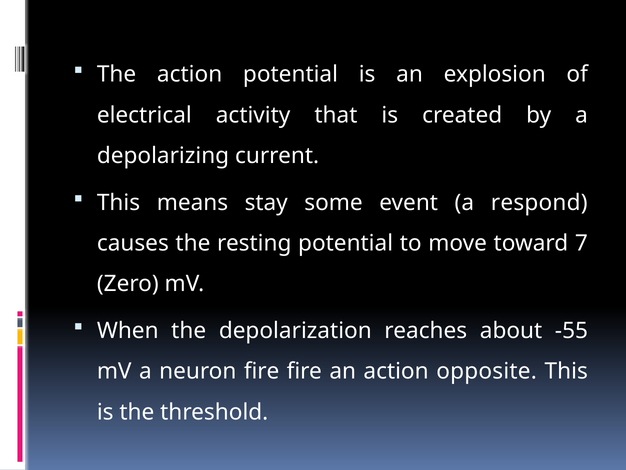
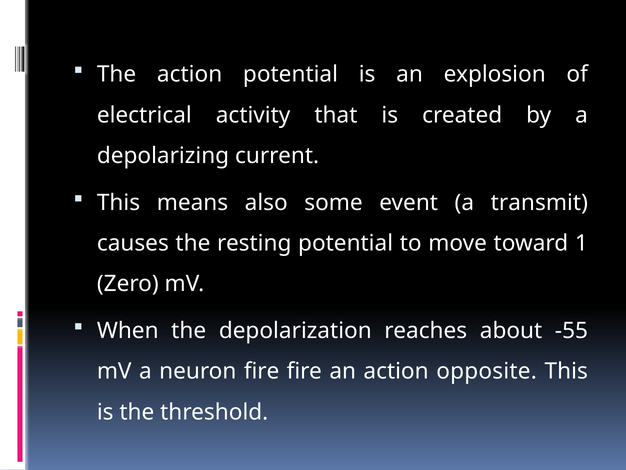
stay: stay -> also (266, 202)
respond: respond -> transmit (539, 202)
7: 7 -> 1 (581, 243)
